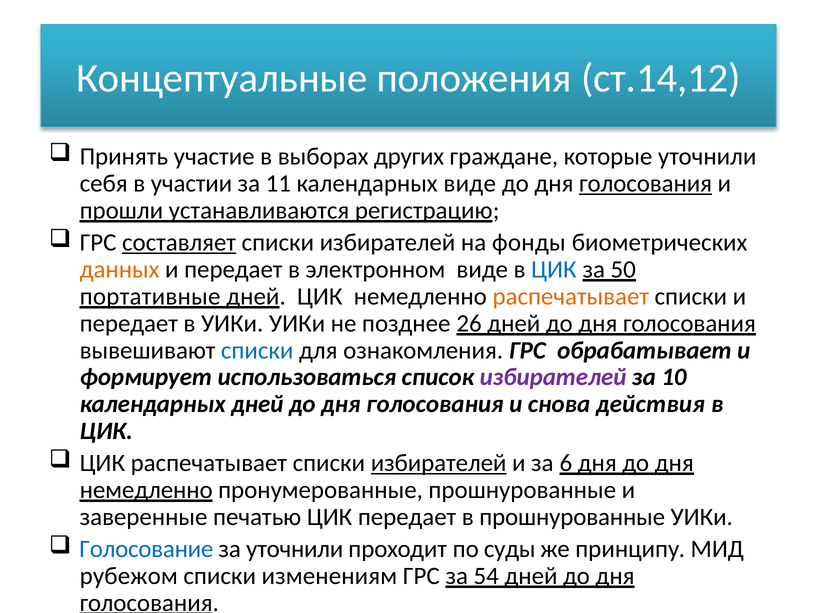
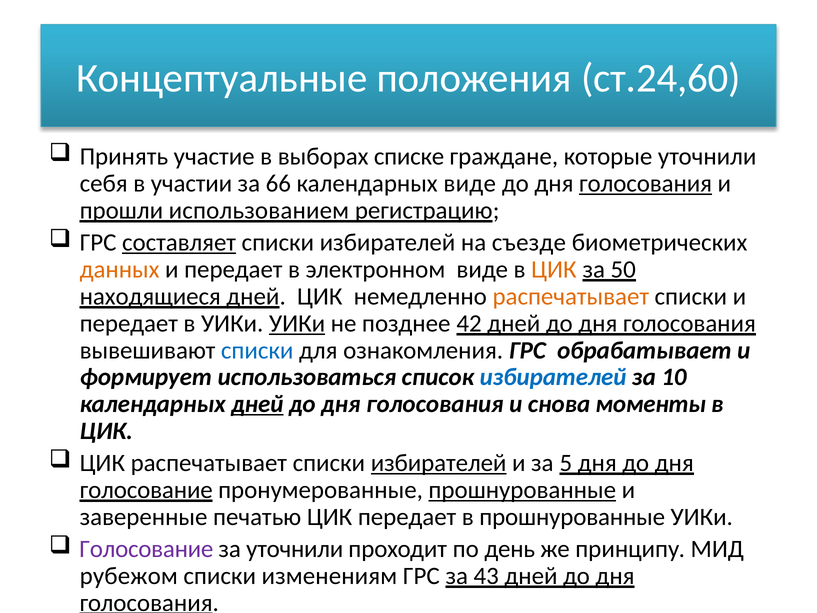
ст.14,12: ст.14,12 -> ст.24,60 (661, 78)
других: других -> списке (409, 156)
11: 11 -> 66 (278, 183)
устанавливаются: устанавливаются -> использованием (259, 210)
фонды: фонды -> съезде (529, 242)
ЦИК colour: blue -> orange (554, 269)
портативные: портативные -> находящиеся (150, 296)
УИКи underline: none -> present (297, 323)
26: 26 -> 42 (469, 323)
избирателей colour: purple -> blue (553, 377)
дней underline: none -> present (257, 404)
действия: действия -> моменты (651, 404)
6: 6 -> 5 (566, 463)
немедленно: немедленно -> голосование (146, 490)
прошнурованные underline: none -> present (522, 490)
Голосование colour: blue -> purple (146, 549)
суды: суды -> день (510, 549)
54: 54 -> 43 (486, 576)
